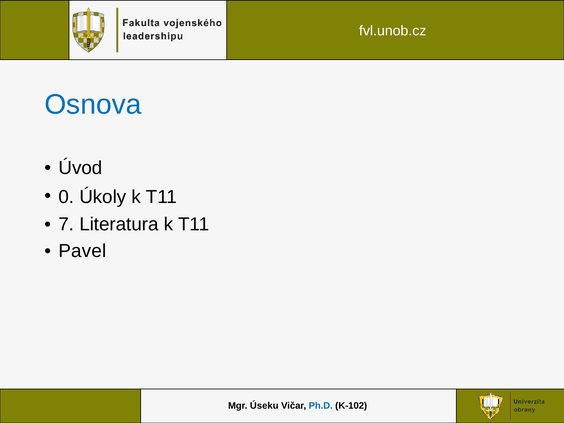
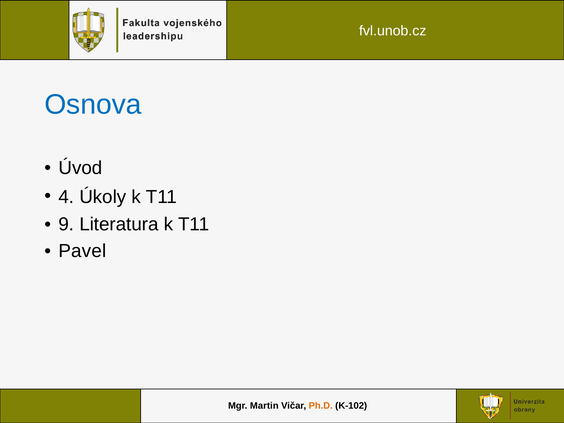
0: 0 -> 4 (66, 197)
7: 7 -> 9 (66, 224)
Úseku: Úseku -> Martin (264, 406)
Ph.D colour: blue -> orange (321, 406)
